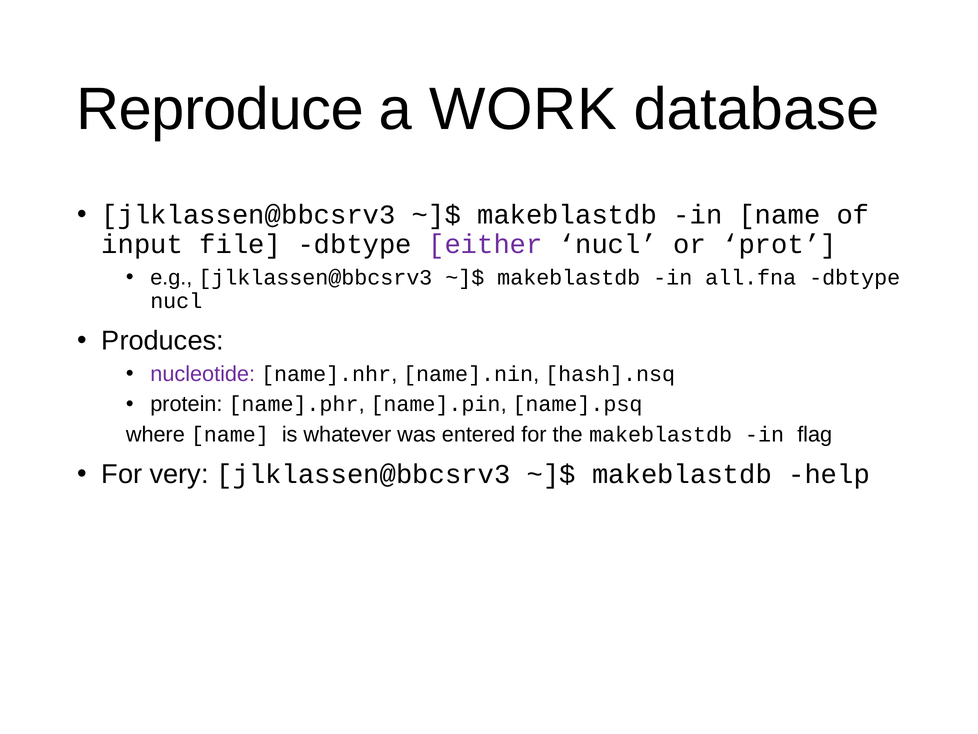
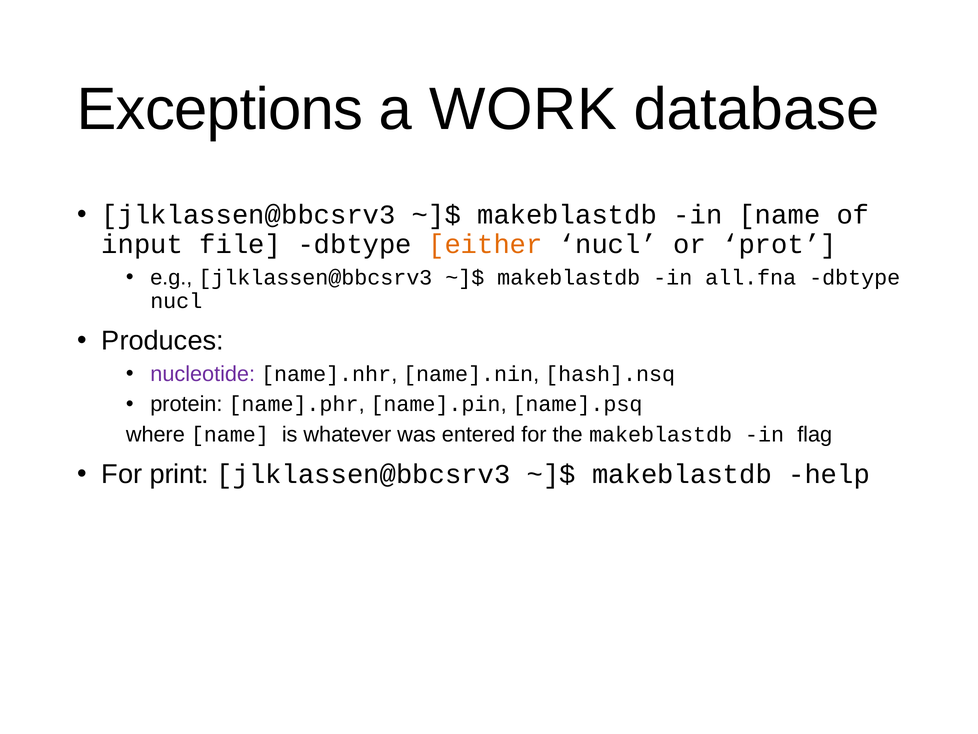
Reproduce: Reproduce -> Exceptions (220, 110)
either colour: purple -> orange (485, 244)
very: very -> print (179, 474)
